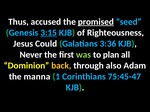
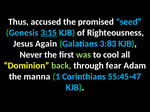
promised underline: present -> none (96, 22)
Could: Could -> Again (46, 44)
3:36: 3:36 -> 3:83 (108, 44)
plan: plan -> cool (111, 55)
back colour: yellow -> light green (61, 66)
also: also -> fear (114, 66)
75:45-47: 75:45-47 -> 55:45-47 (124, 77)
